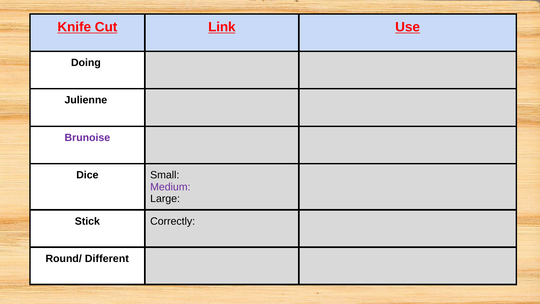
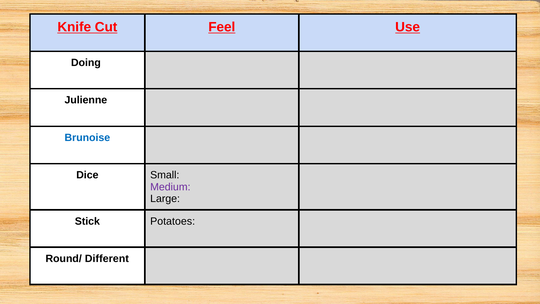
Link: Link -> Feel (222, 27)
Brunoise colour: purple -> blue (87, 138)
Correctly: Correctly -> Potatoes (173, 221)
